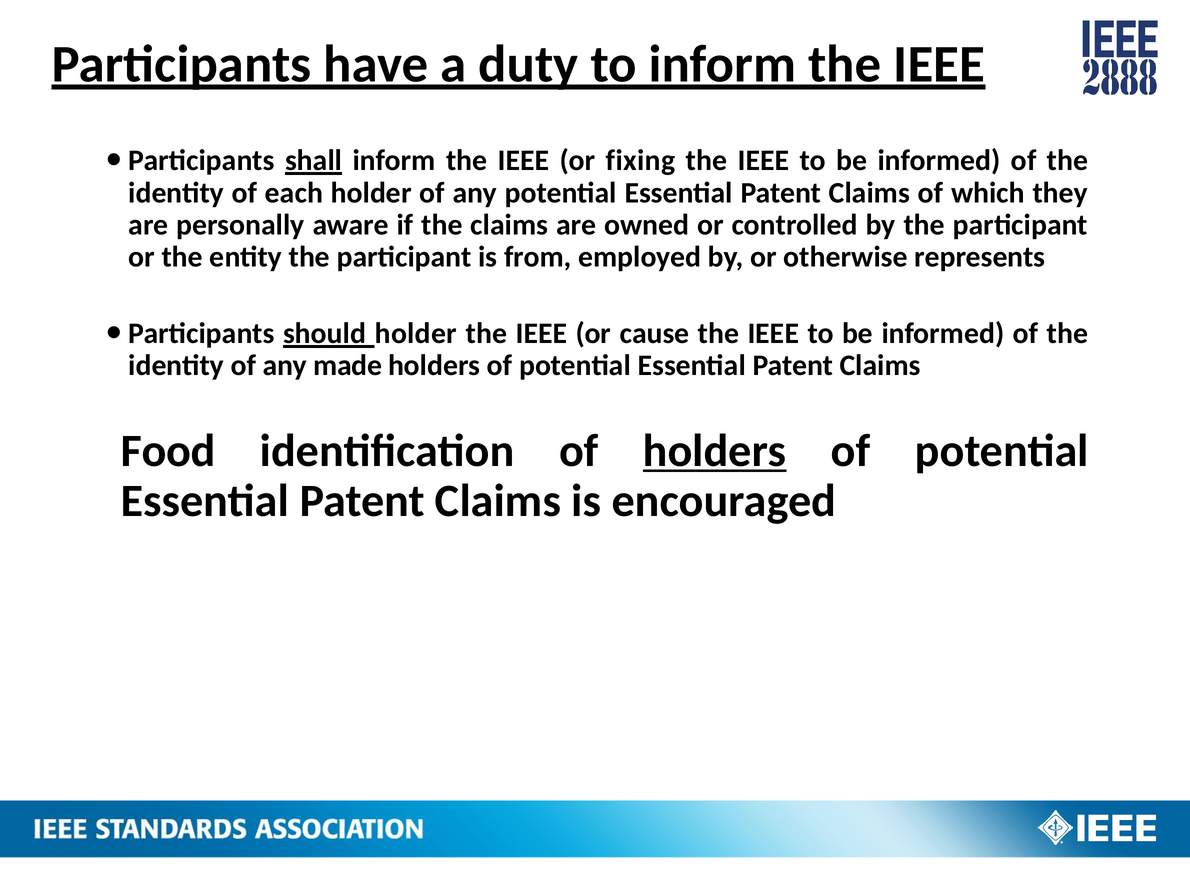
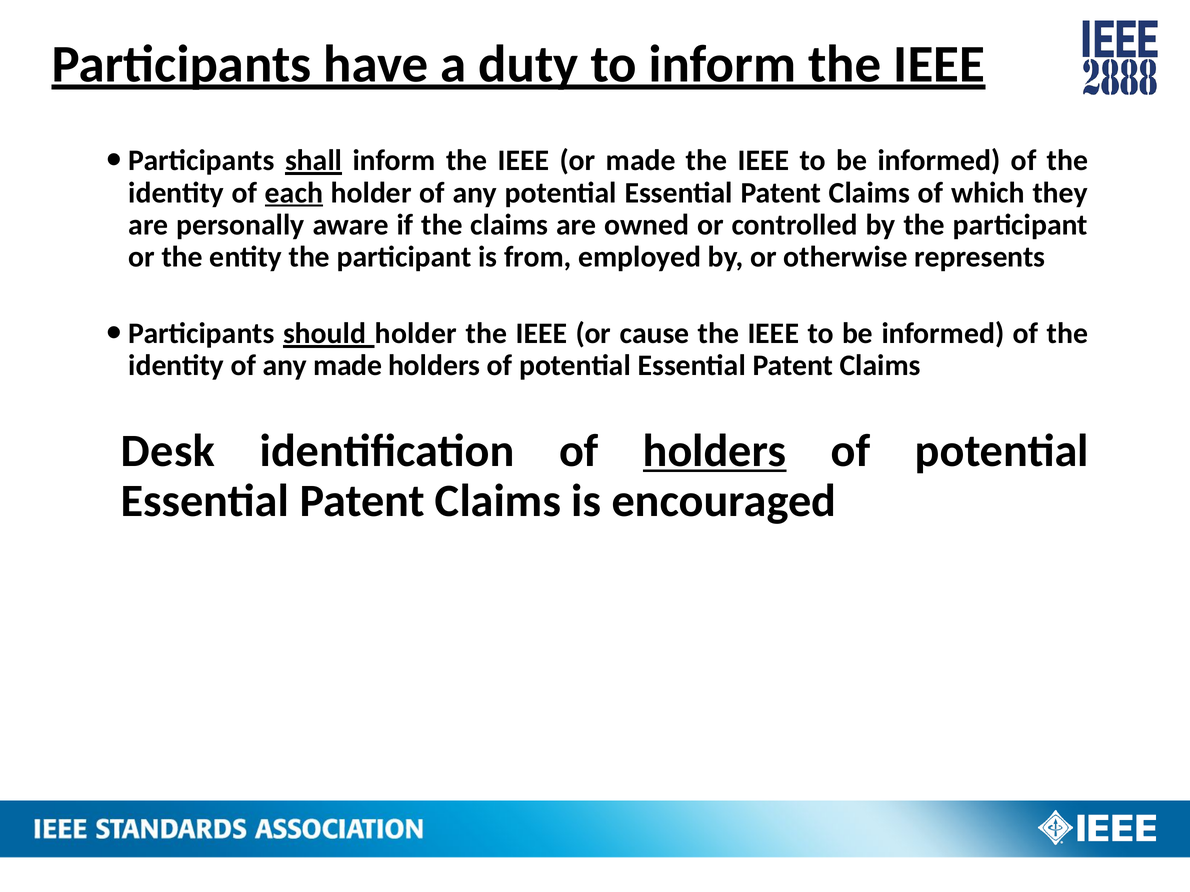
or fixing: fixing -> made (641, 161)
each underline: none -> present (294, 193)
Food: Food -> Desk (168, 451)
